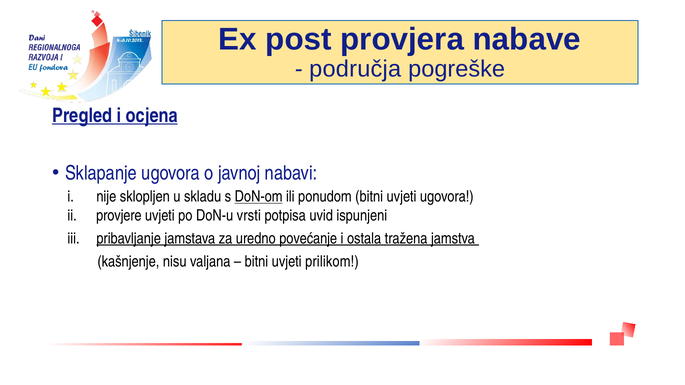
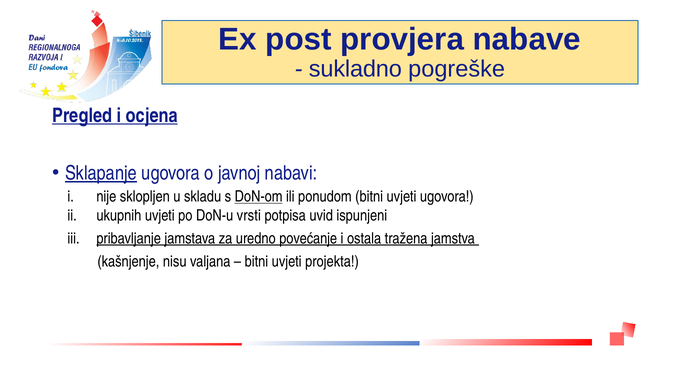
područja: područja -> sukladno (355, 69)
Sklapanje underline: none -> present (101, 173)
provjere: provjere -> ukupnih (119, 216)
prilikom: prilikom -> projekta (332, 262)
